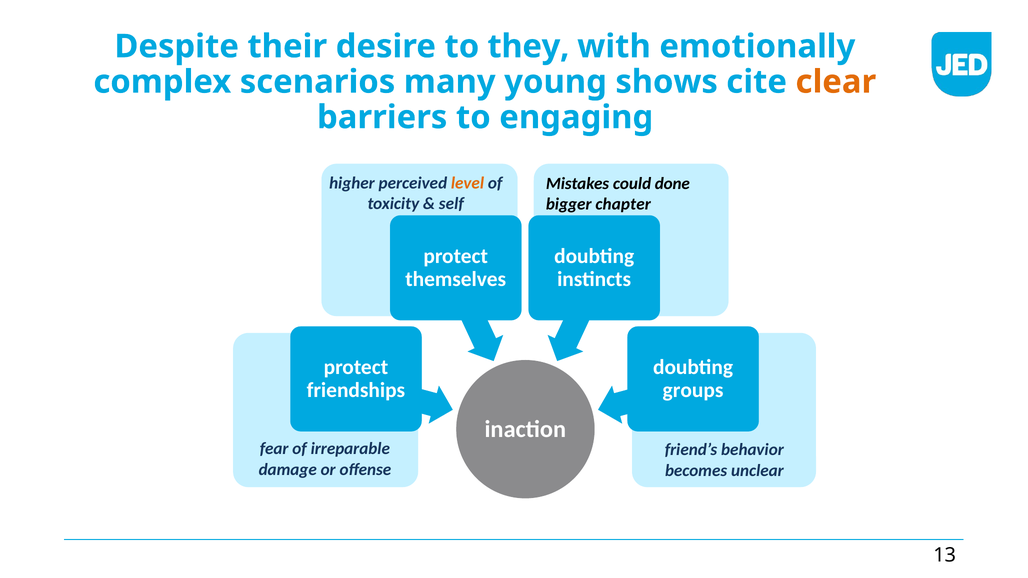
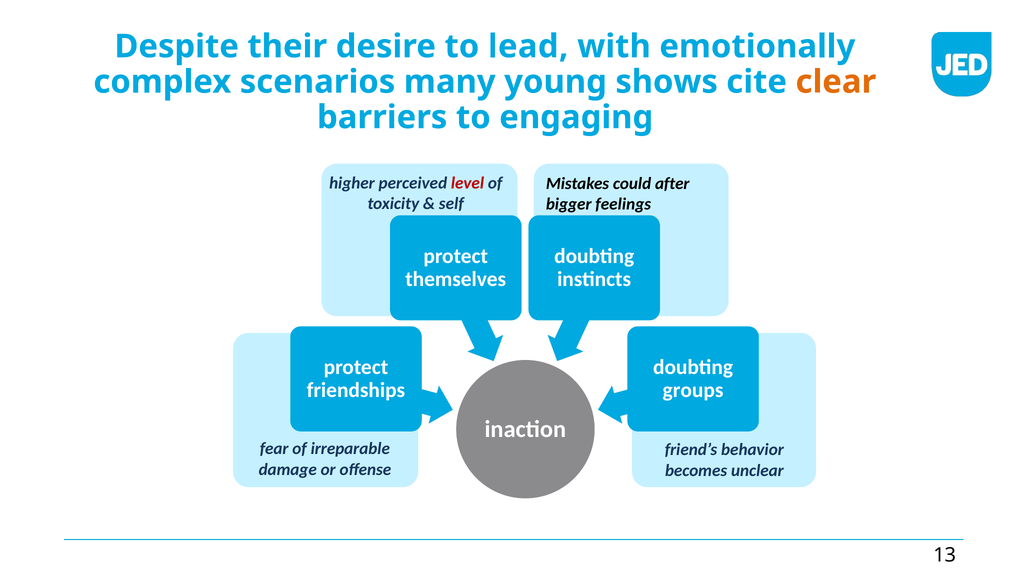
they: they -> lead (528, 46)
level colour: orange -> red (468, 183)
done: done -> after (672, 184)
chapter: chapter -> feelings (623, 204)
